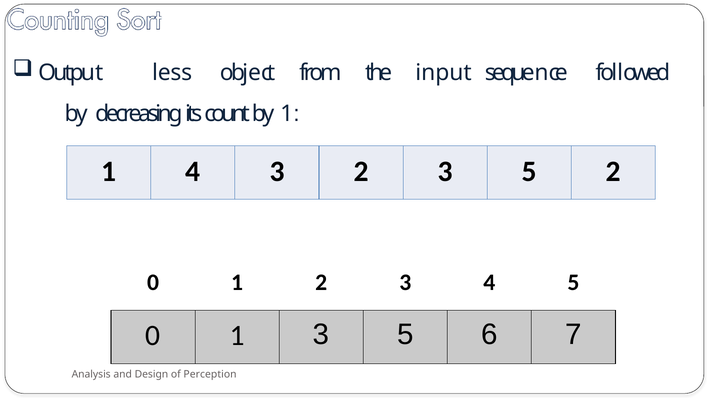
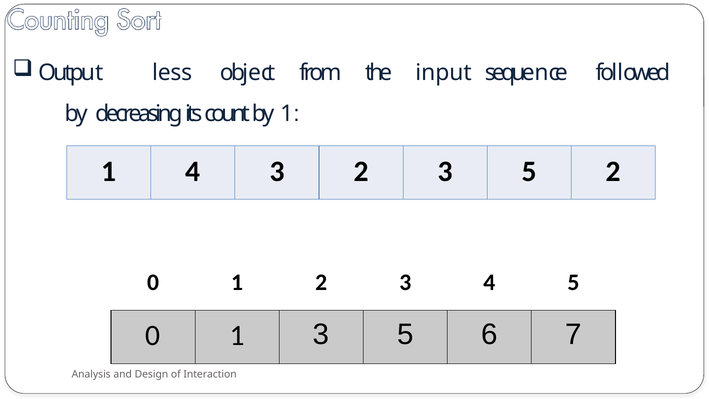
Perception: Perception -> Interaction (210, 374)
